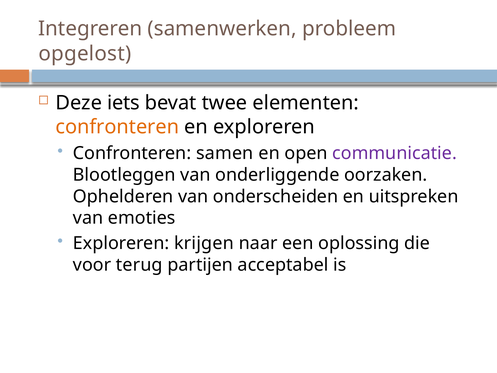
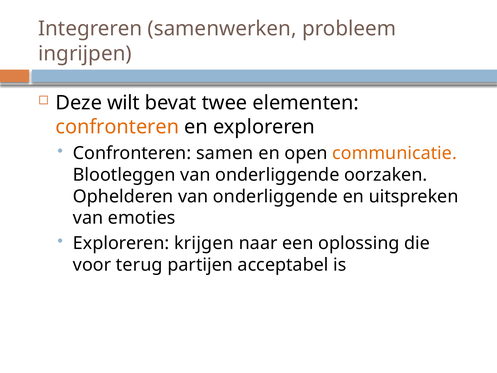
opgelost: opgelost -> ingrijpen (85, 54)
iets: iets -> wilt (123, 103)
communicatie colour: purple -> orange (395, 153)
Ophelderen van onderscheiden: onderscheiden -> onderliggende (275, 196)
